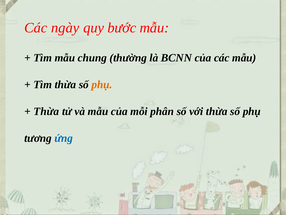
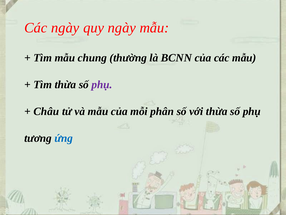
quy bước: bước -> ngày (122, 28)
phụ colour: orange -> purple (102, 84)
Thừa: Thừa -> Châu (46, 111)
